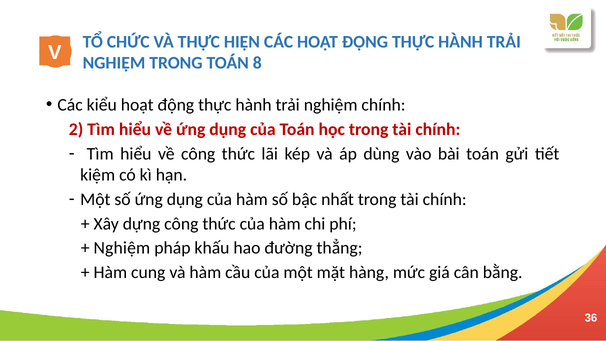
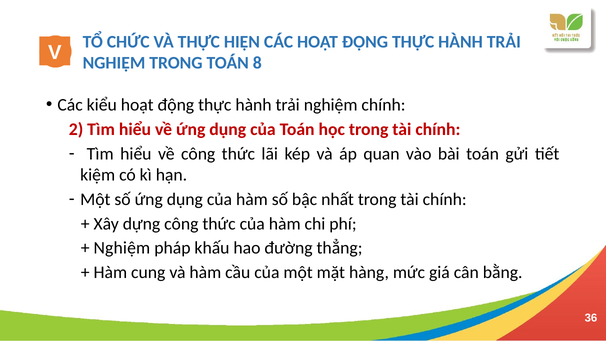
dùng: dùng -> quan (381, 154)
